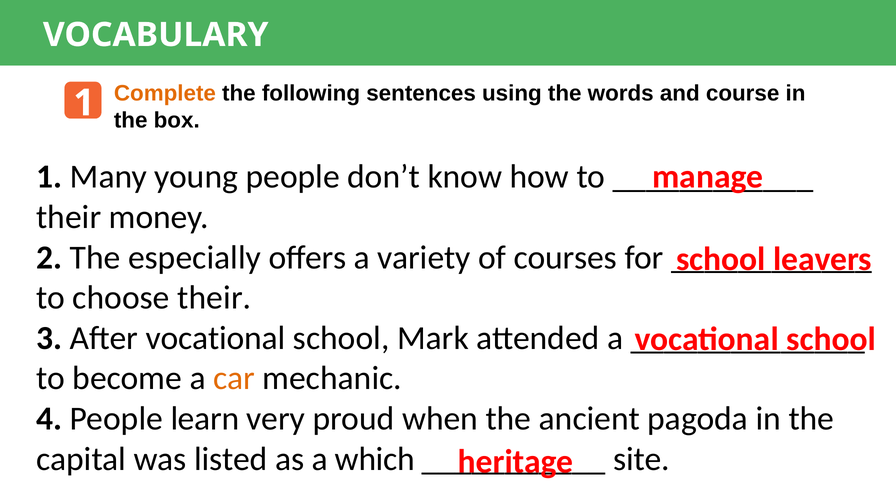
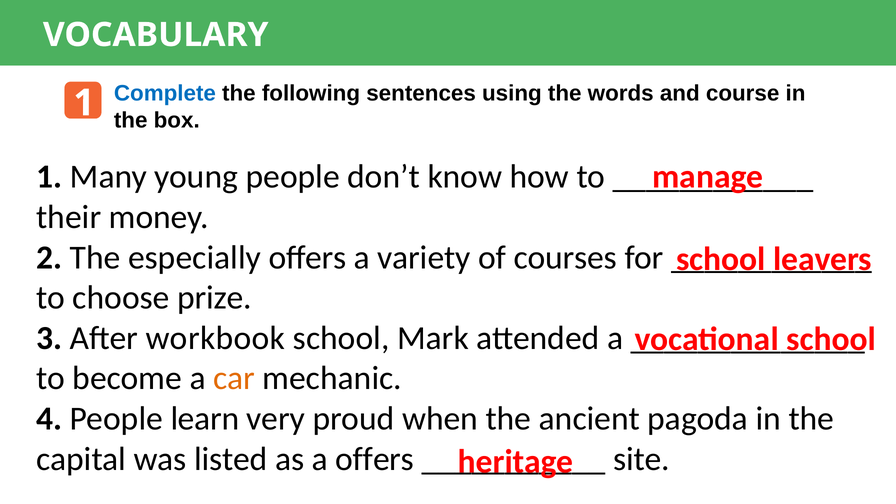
Complete colour: orange -> blue (165, 93)
choose their: their -> prize (214, 298)
After vocational: vocational -> workbook (215, 338)
a which: which -> offers (375, 459)
